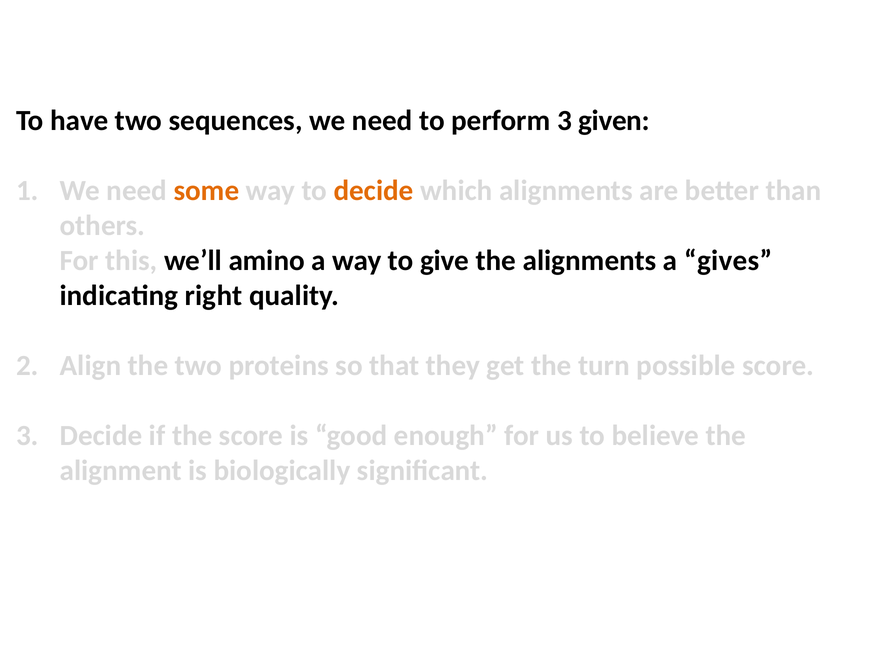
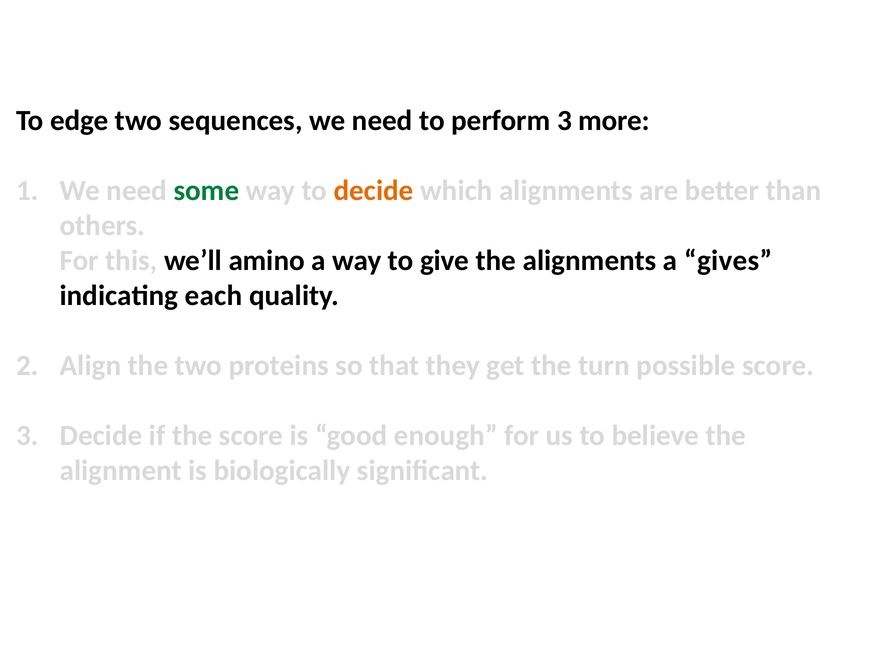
have: have -> edge (79, 121)
given: given -> more (614, 121)
some colour: orange -> green (206, 191)
right: right -> each (213, 296)
